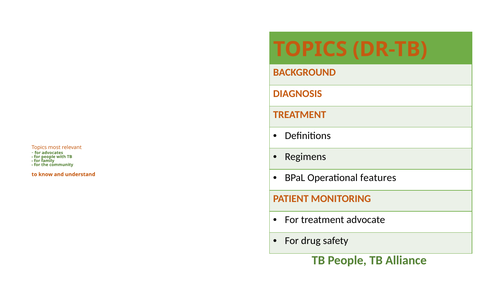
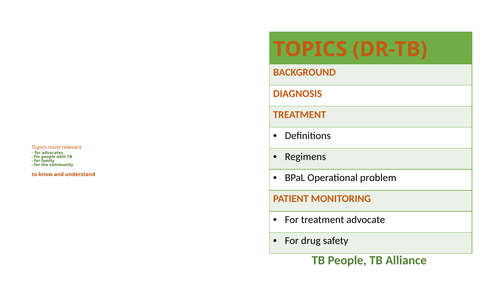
features: features -> problem (378, 178)
